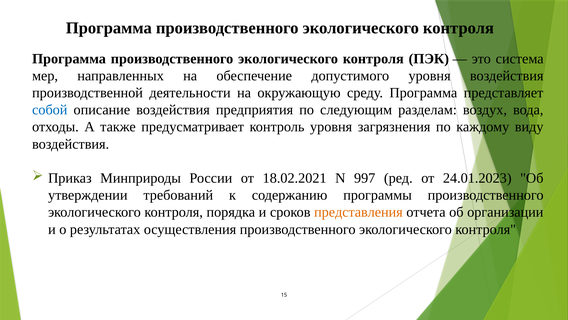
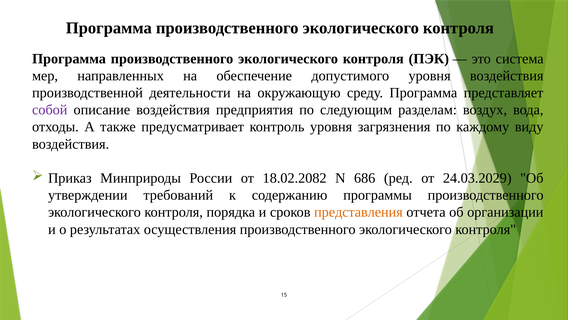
собой colour: blue -> purple (50, 110)
18.02.2021: 18.02.2021 -> 18.02.2082 (295, 178)
997: 997 -> 686 (365, 178)
24.01.2023: 24.01.2023 -> 24.03.2029 (477, 178)
